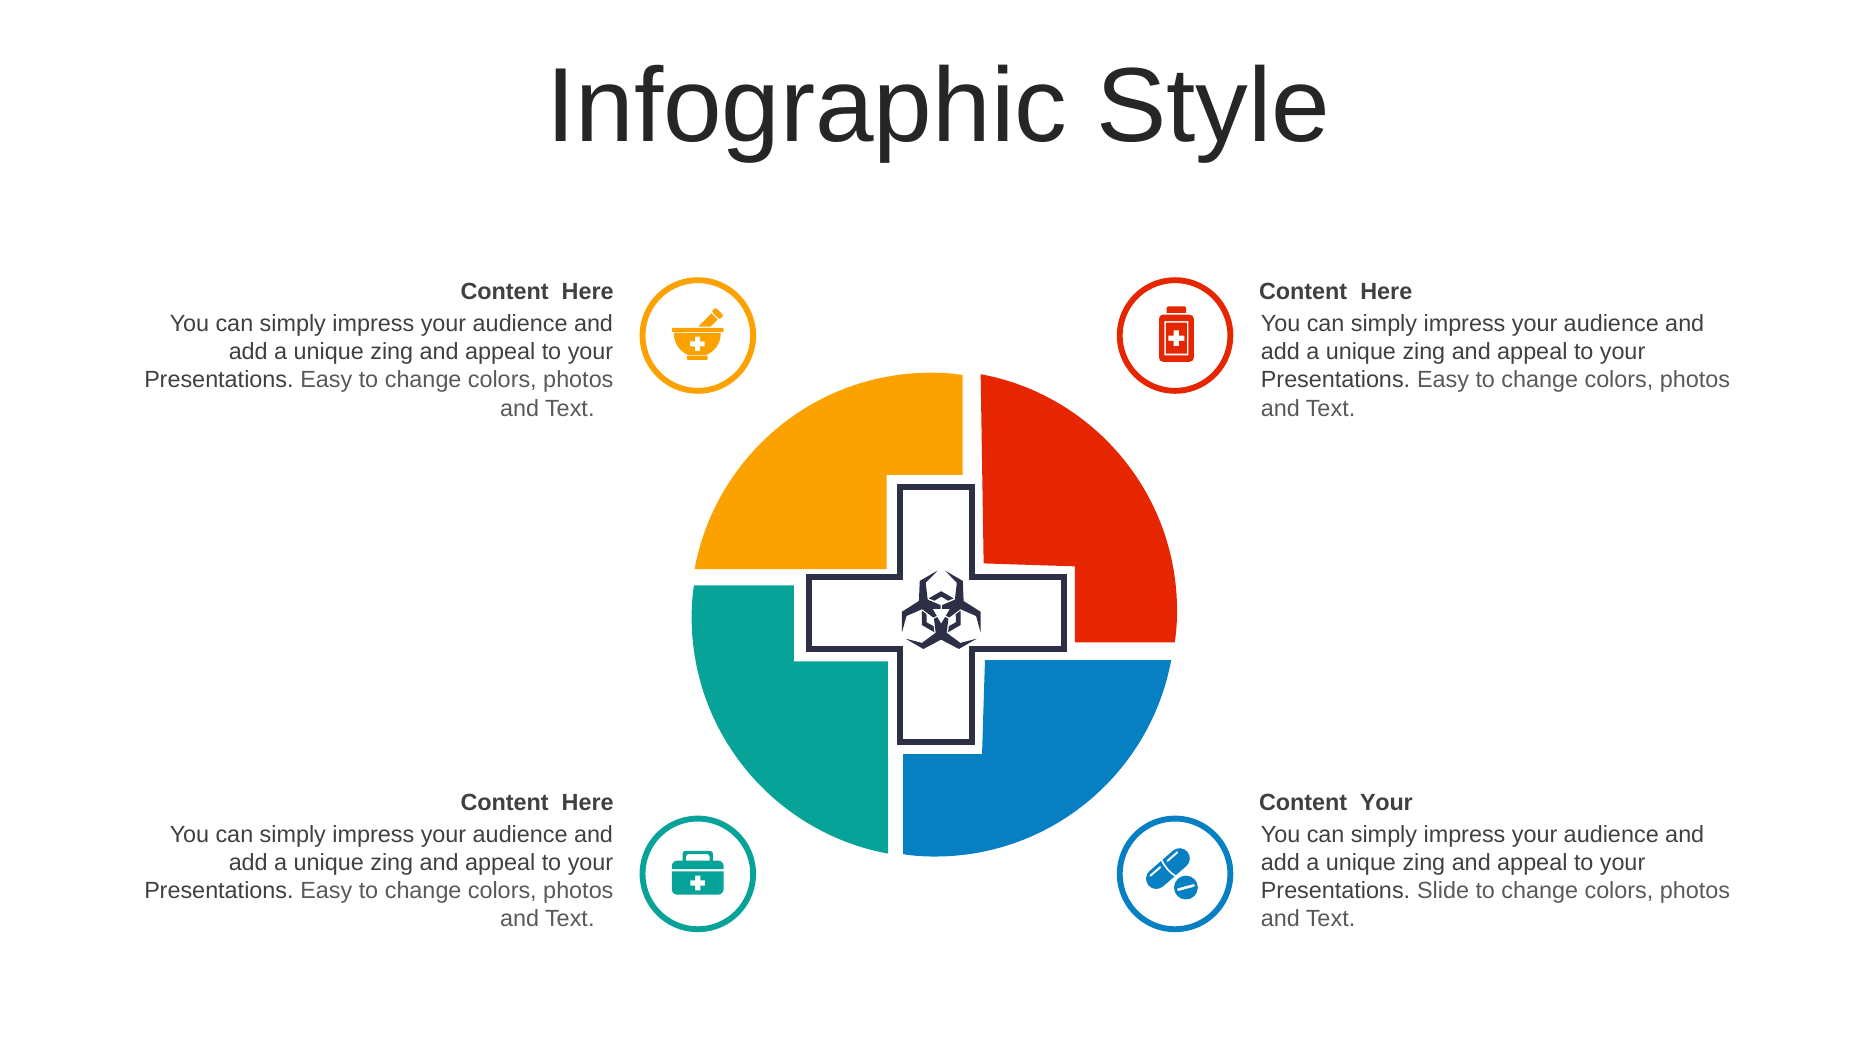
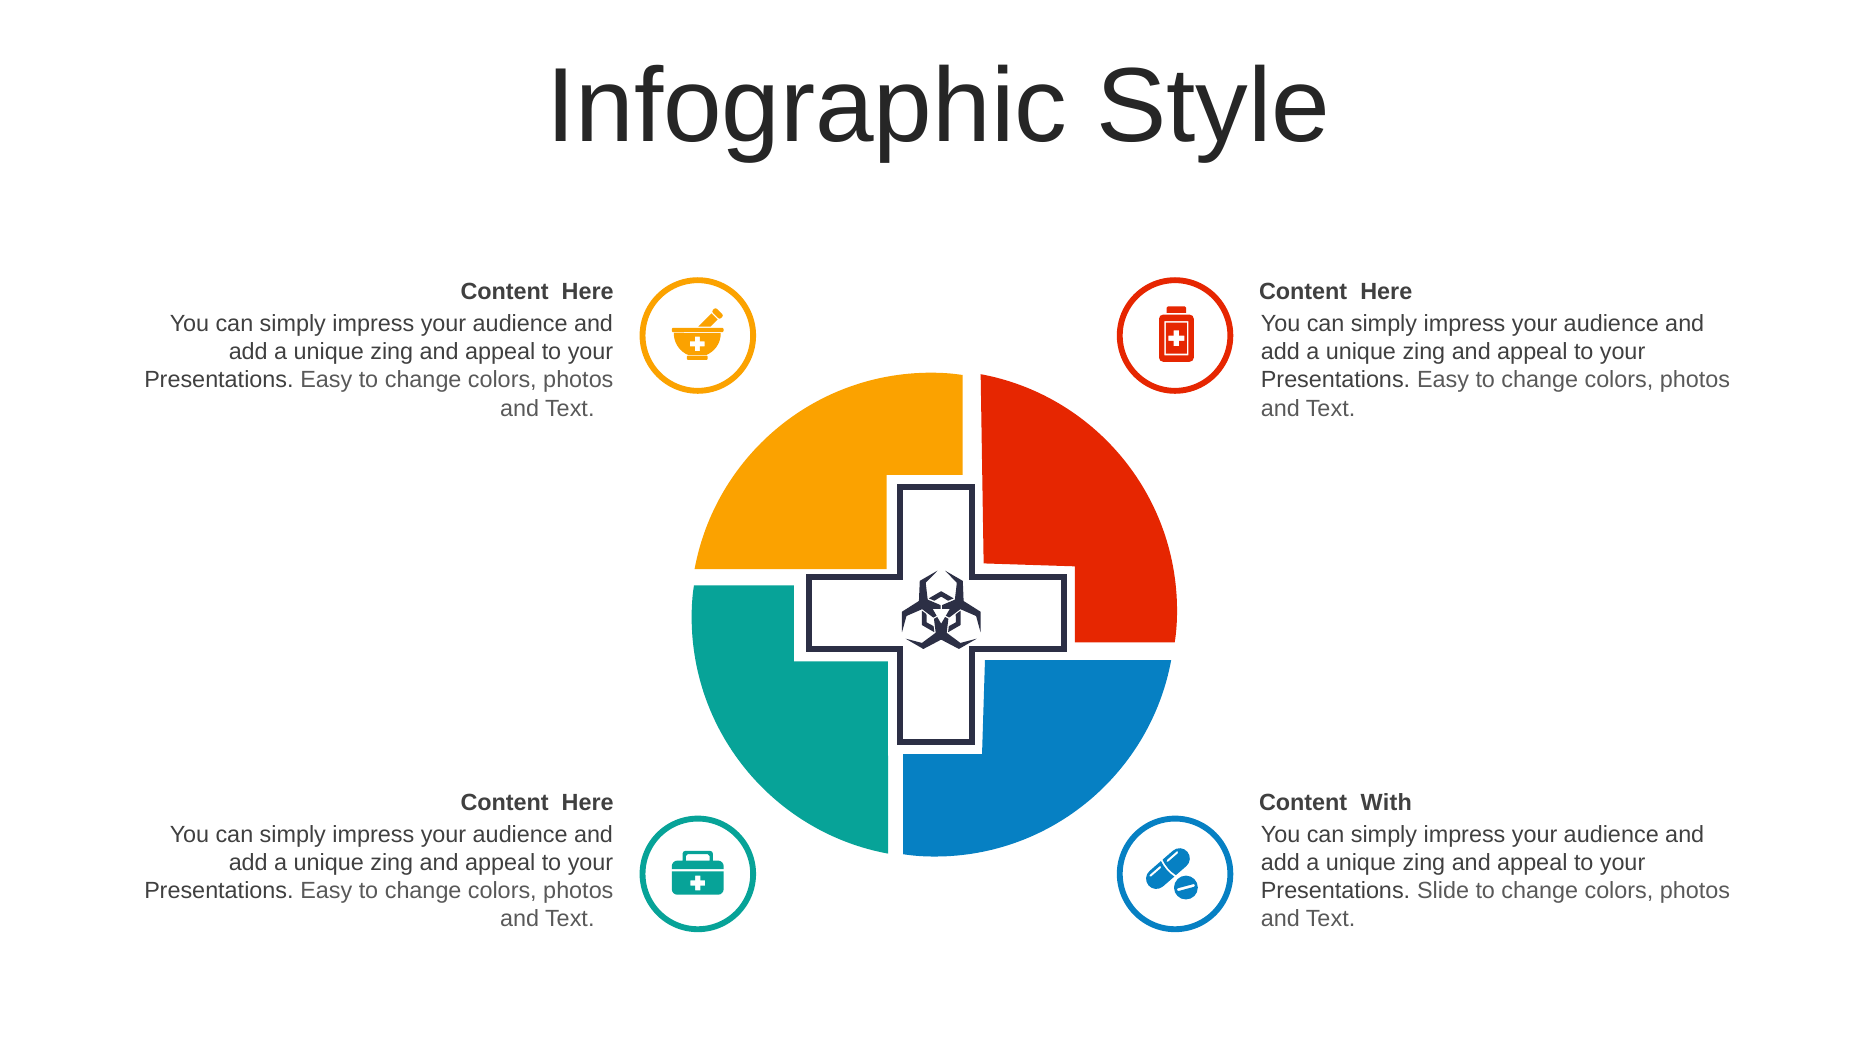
Content Your: Your -> With (1386, 802)
